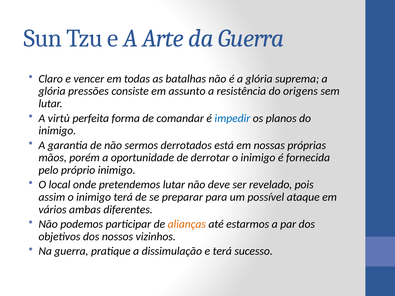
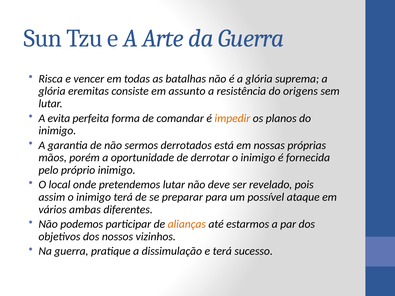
Claro: Claro -> Risca (51, 79)
pressões: pressões -> eremitas (88, 91)
virtù: virtù -> evita (59, 118)
impedir colour: blue -> orange (232, 118)
